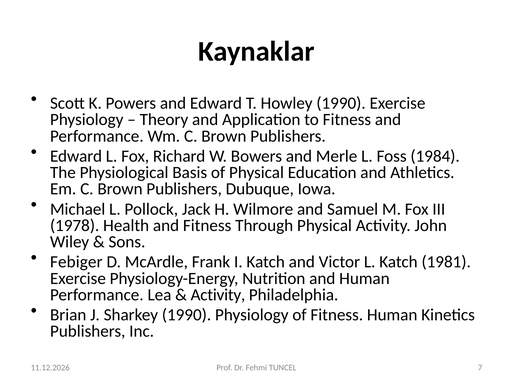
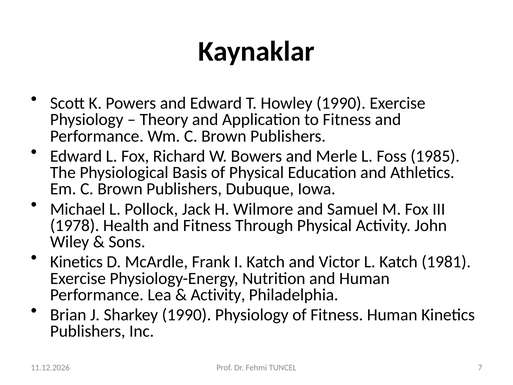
1984: 1984 -> 1985 (435, 156)
Febiger: Febiger -> Kinetics (76, 262)
